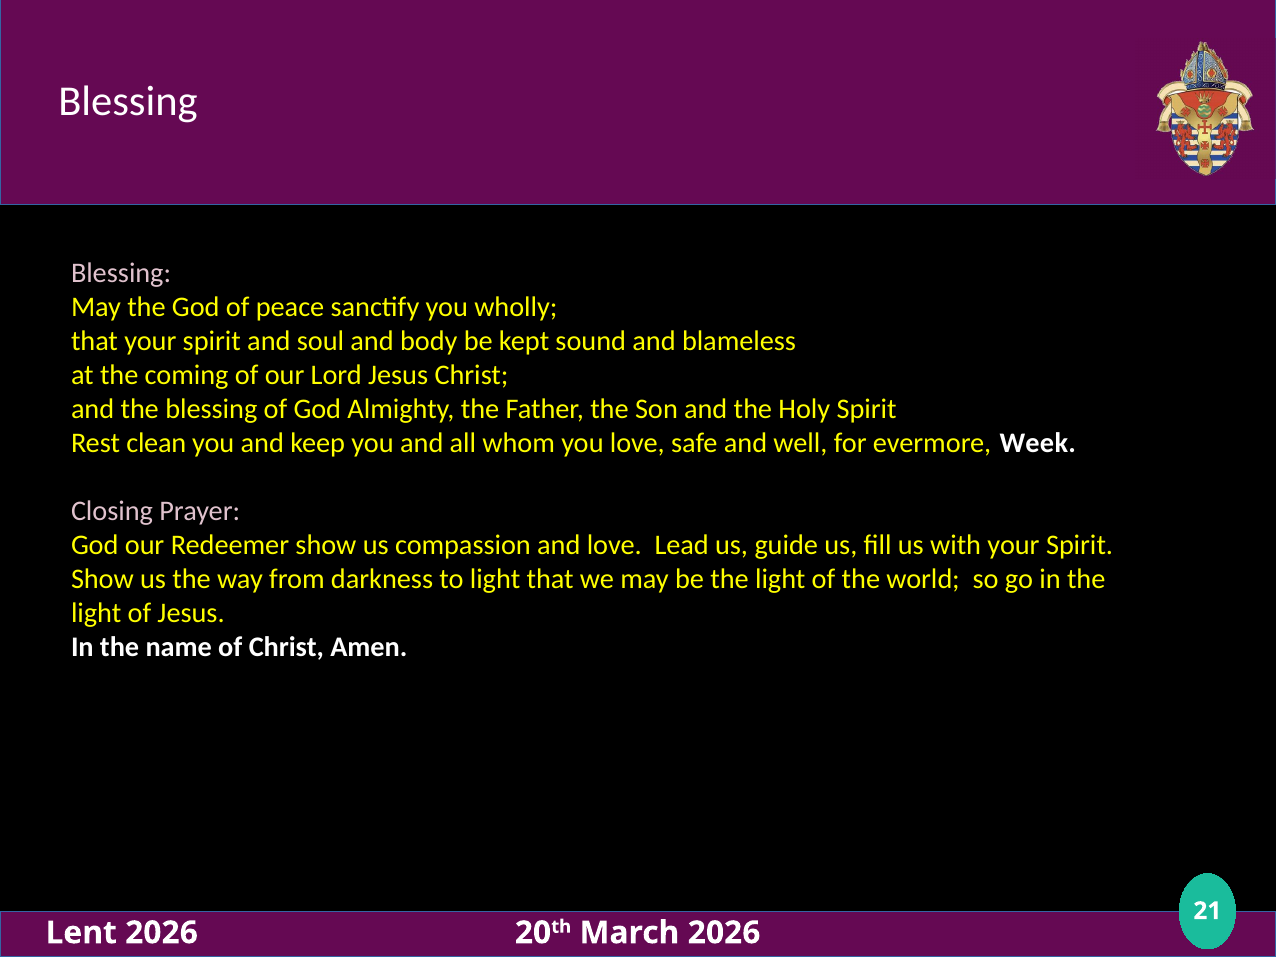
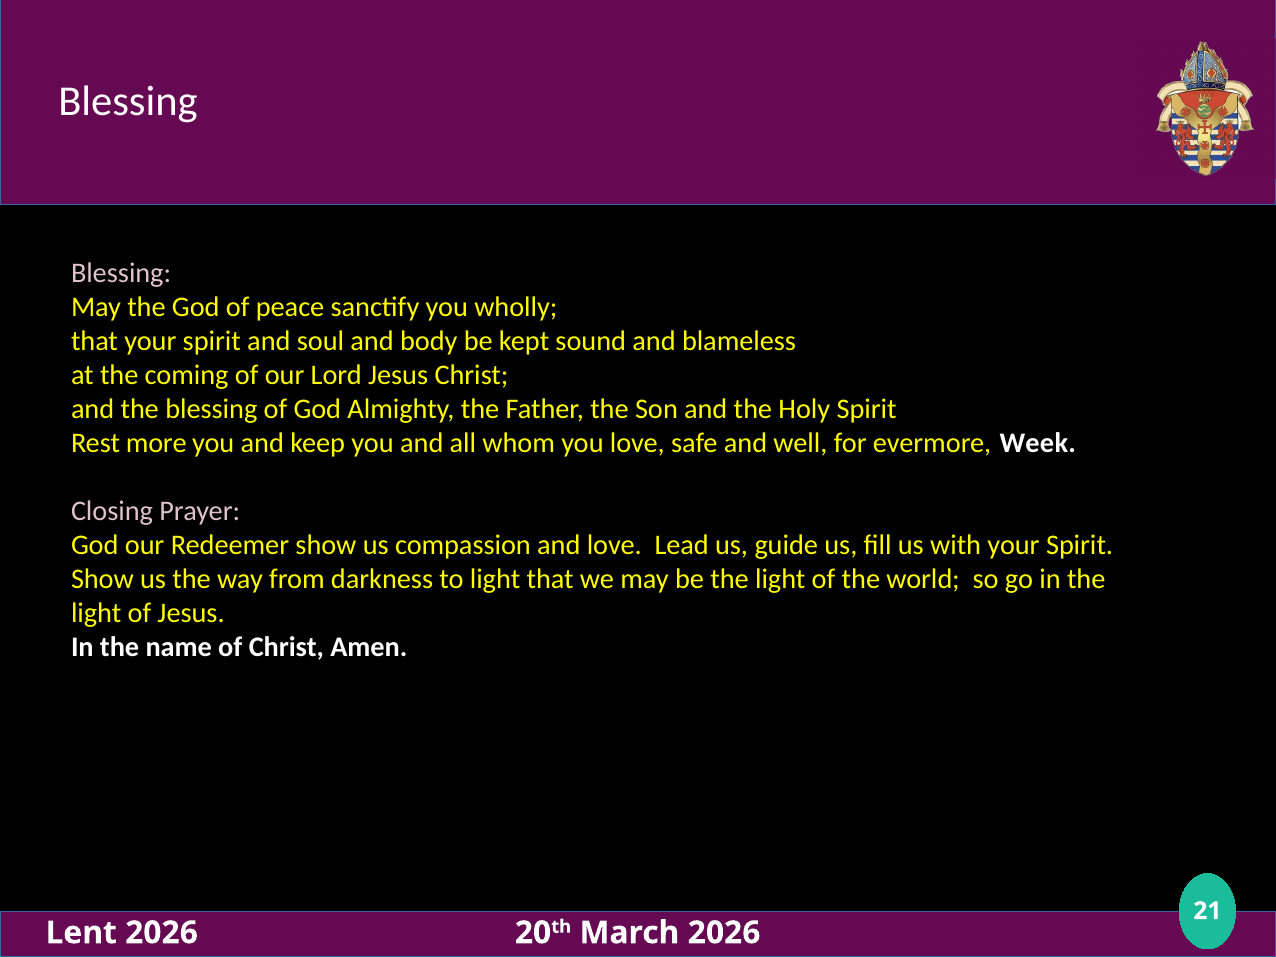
clean: clean -> more (156, 443)
